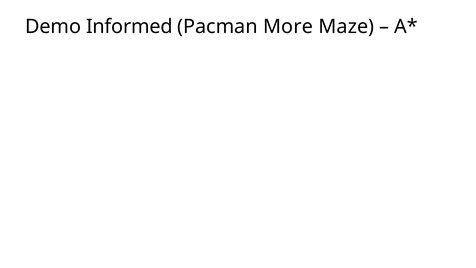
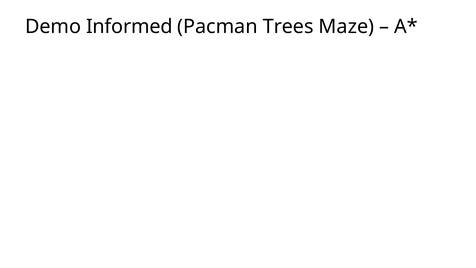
More: More -> Trees (288, 27)
